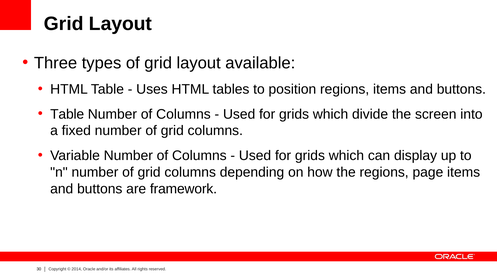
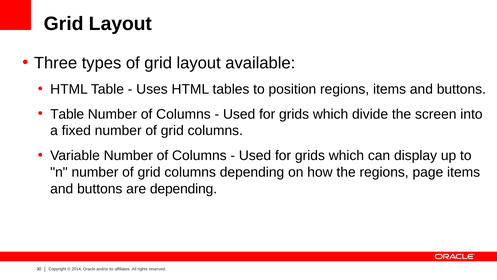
are framework: framework -> depending (183, 189)
